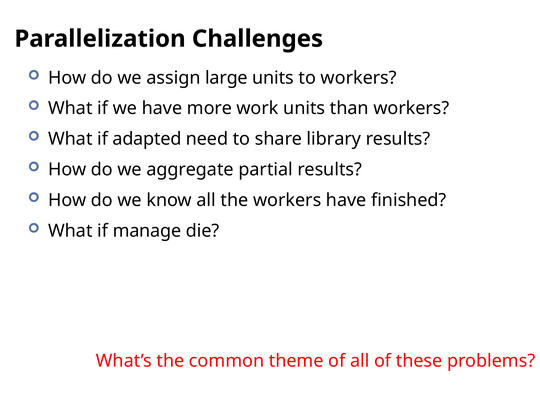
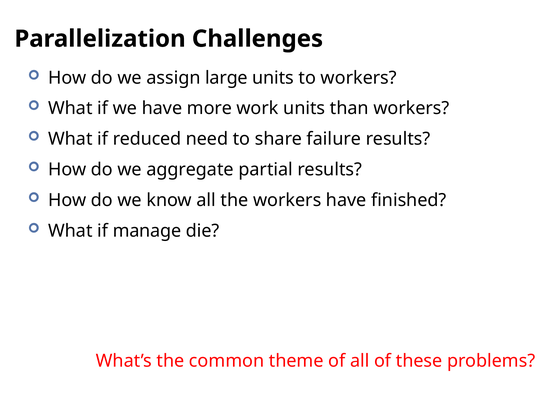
adapted: adapted -> reduced (147, 139)
library: library -> failure (334, 139)
